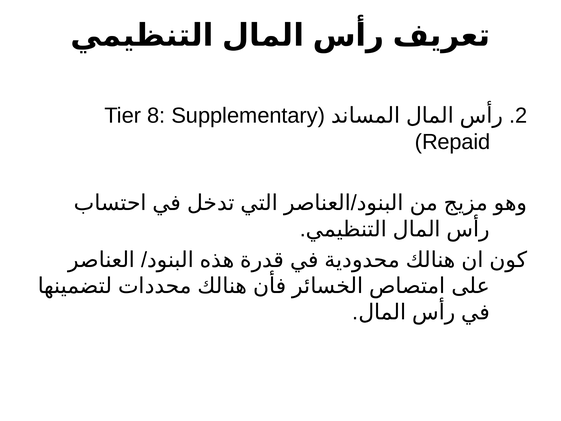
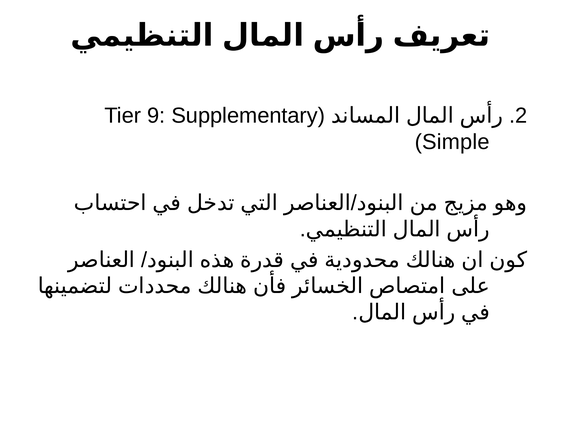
8: 8 -> 9 (156, 116)
Repaid: Repaid -> Simple (456, 142)
